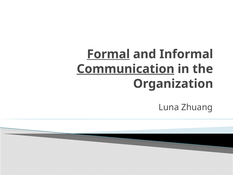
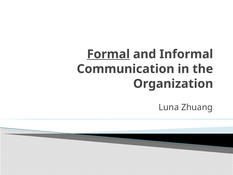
Communication underline: present -> none (126, 69)
